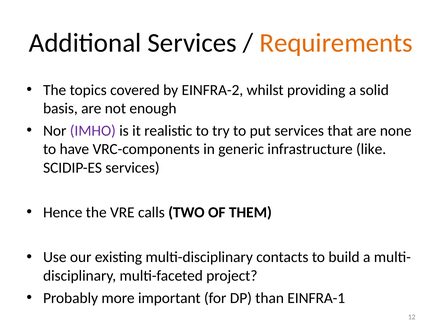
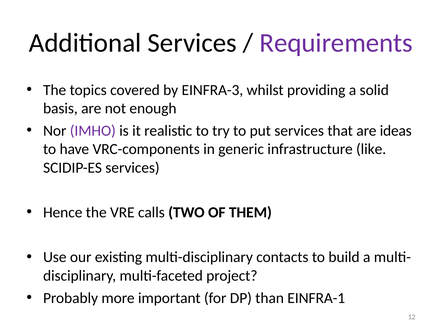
Requirements colour: orange -> purple (336, 43)
EINFRA-2: EINFRA-2 -> EINFRA-3 (212, 90)
none: none -> ideas (396, 131)
